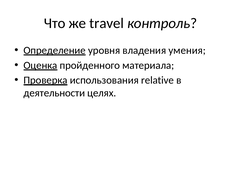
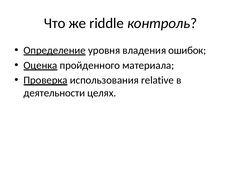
travel: travel -> riddle (107, 23)
умения: умения -> ошибок (187, 51)
